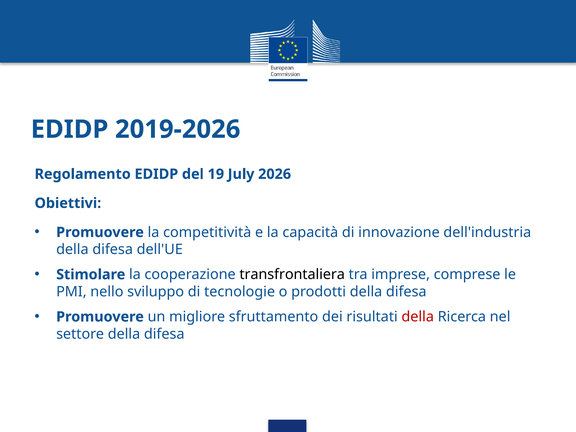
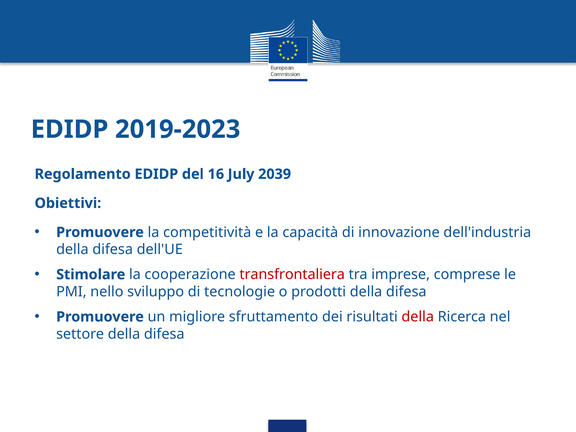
2019-2026: 2019-2026 -> 2019-2023 (178, 129)
19: 19 -> 16 (216, 174)
2026: 2026 -> 2039 (275, 174)
transfrontaliera colour: black -> red (292, 275)
